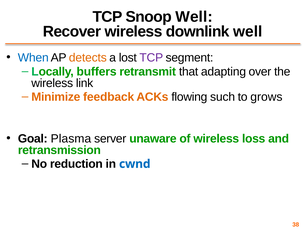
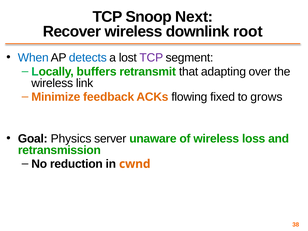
Snoop Well: Well -> Next (194, 17)
downlink well: well -> root (248, 31)
detects colour: orange -> blue (88, 58)
such: such -> fixed (223, 97)
Plasma: Plasma -> Physics (71, 139)
cwnd colour: blue -> orange (135, 164)
